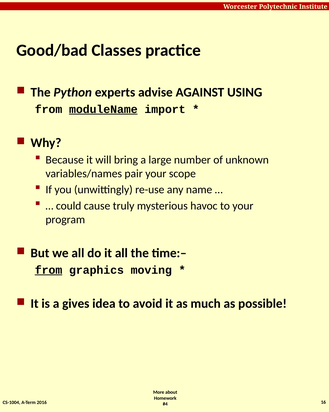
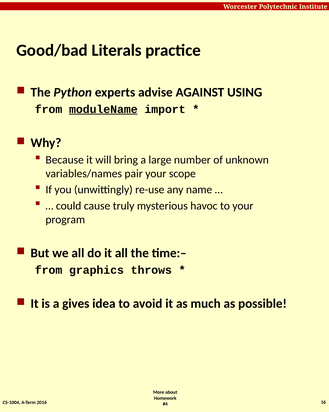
Classes: Classes -> Literals (117, 50)
from underline: present -> none (49, 270)
moving: moving -> throws (151, 270)
